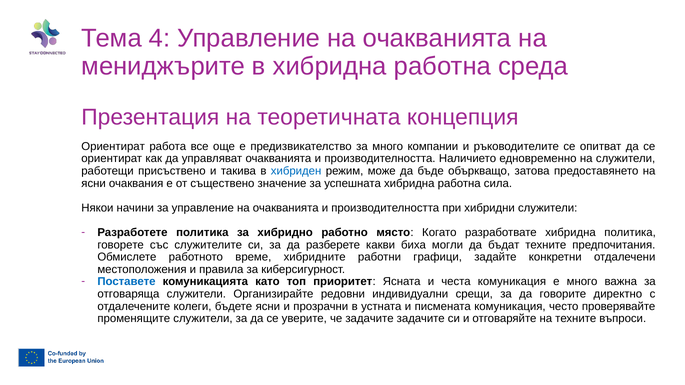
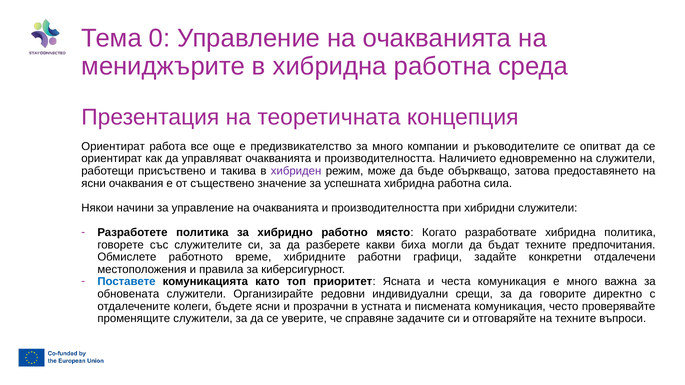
4: 4 -> 0 (160, 38)
хибриден colour: blue -> purple (296, 171)
отговаряща: отговаряща -> обновената (128, 294)
че задачите: задачите -> справяне (370, 319)
